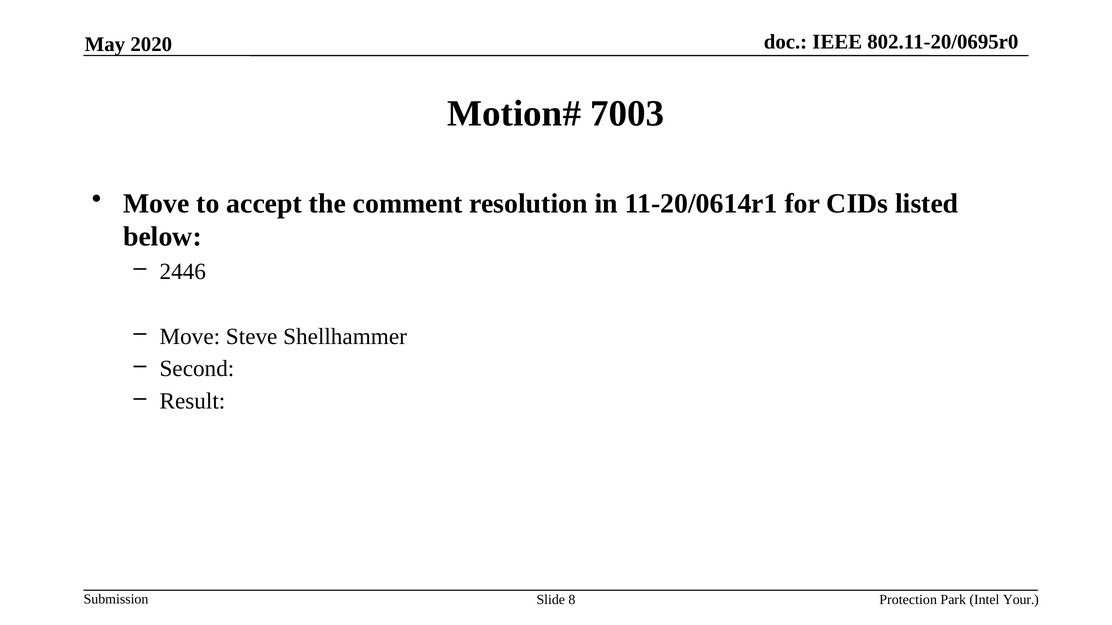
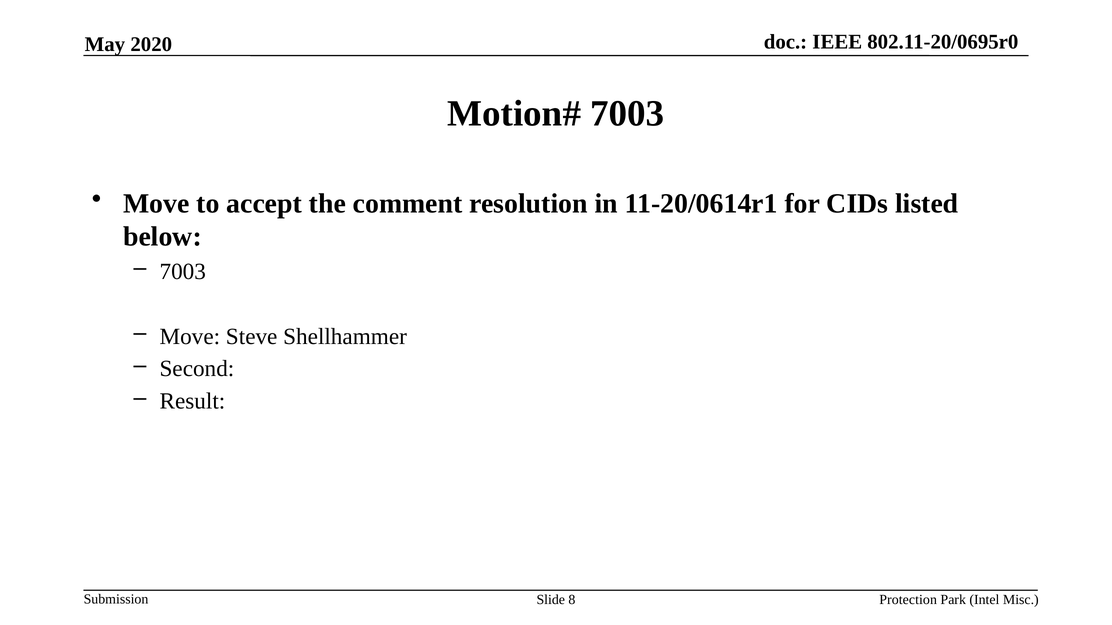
2446: 2446 -> 7003 (183, 272)
Your: Your -> Misc (1021, 600)
